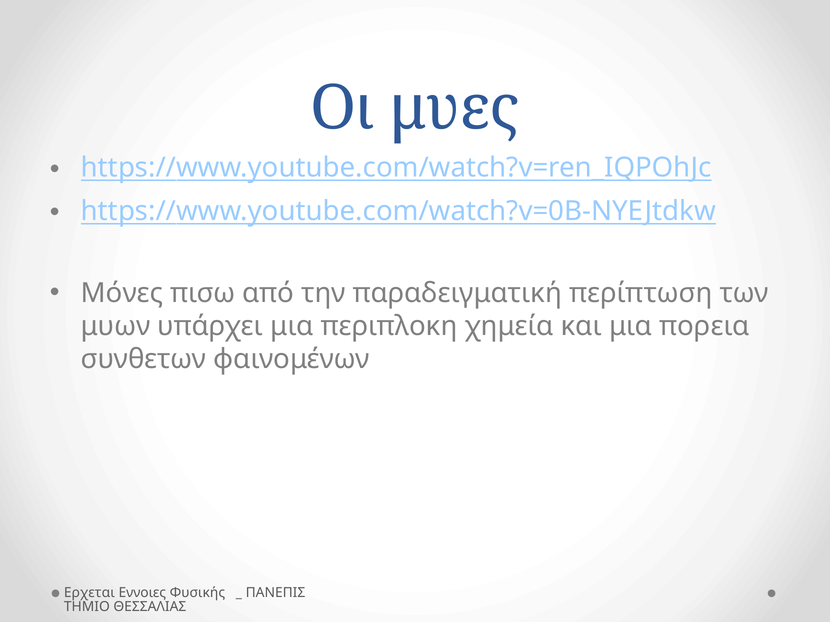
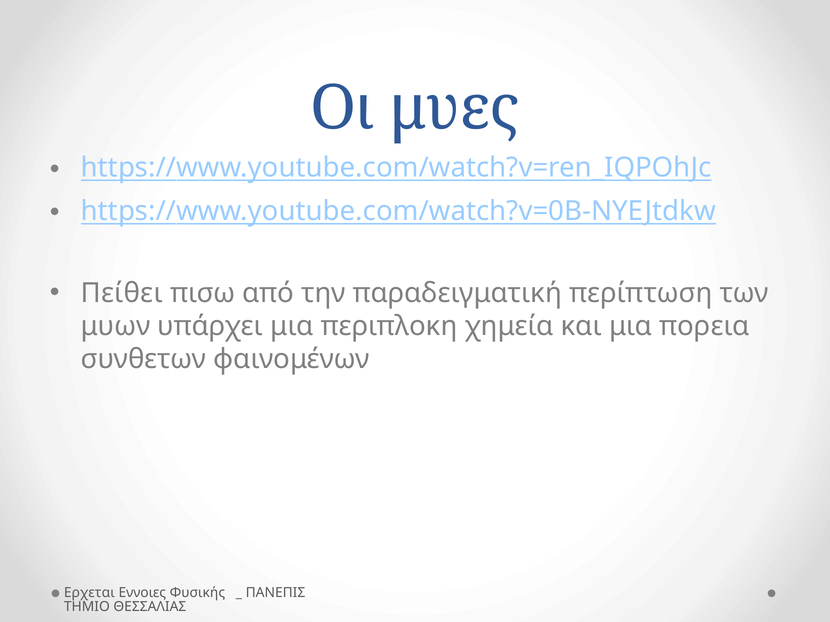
Μόνες: Μόνες -> Πείθει (122, 293)
